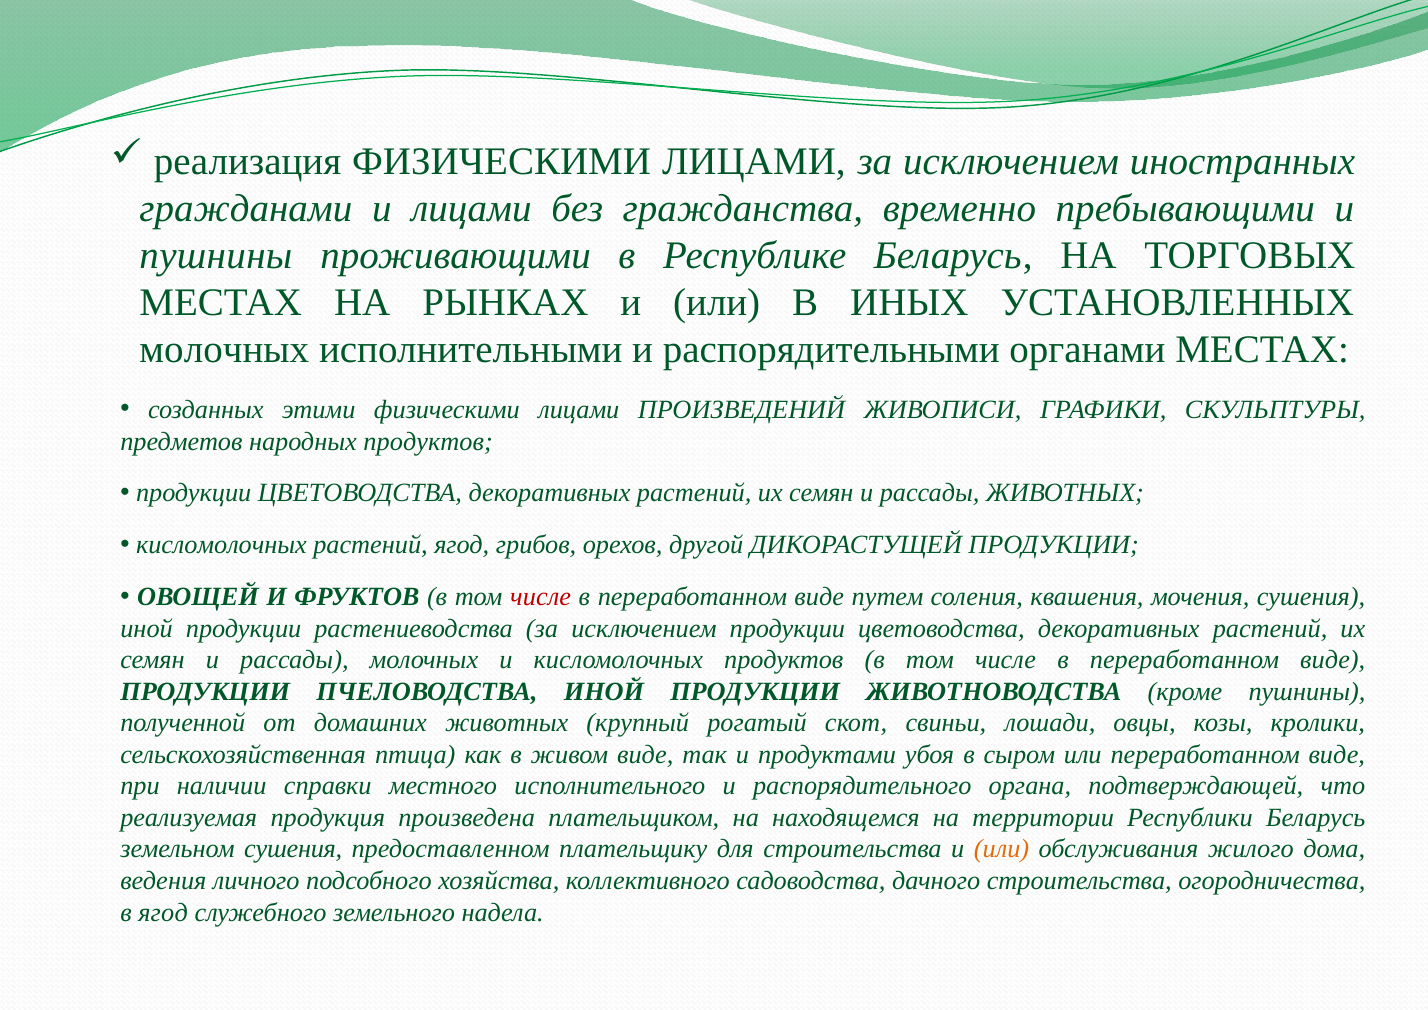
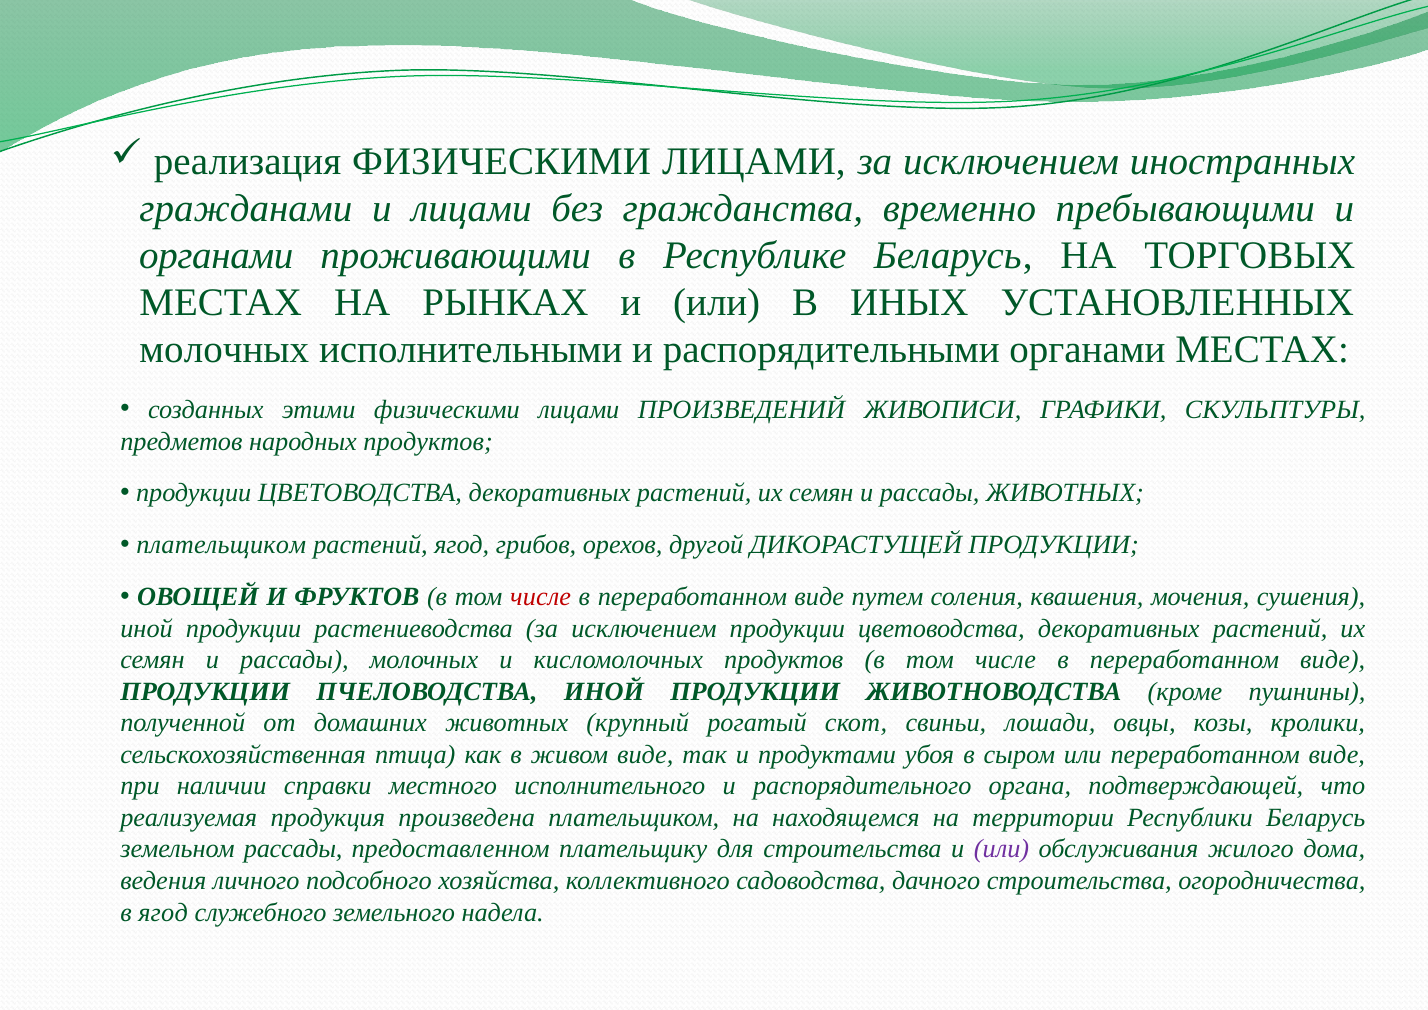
пушнины: пушнины -> органами (216, 256)
кисломолочных: кисломолочных -> плательщиком (221, 545)
земельном сушения: сушения -> рассады (293, 849)
или colour: orange -> purple (1002, 849)
